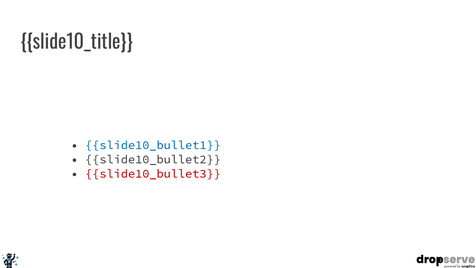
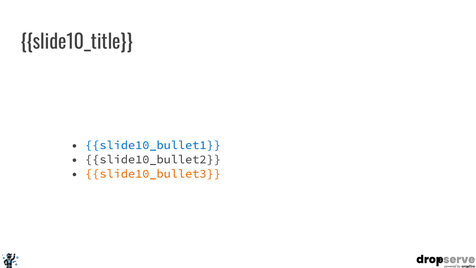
slide10_bullet3 colour: red -> orange (153, 174)
